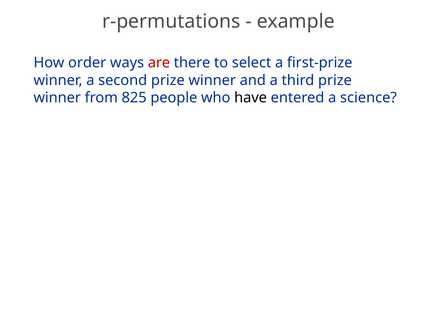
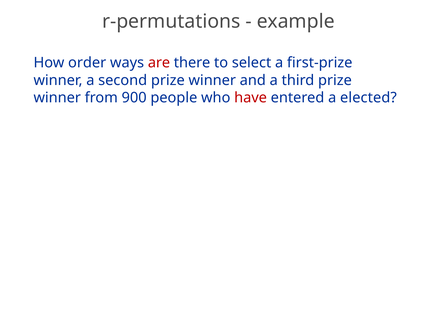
825: 825 -> 900 (134, 98)
have colour: black -> red (251, 98)
science: science -> elected (368, 98)
